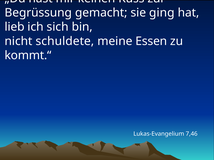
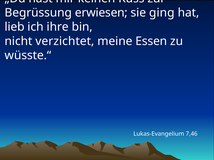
gemacht: gemacht -> erwiesen (101, 13)
sich: sich -> ihre (58, 27)
schuldete: schuldete -> verzichtet (65, 41)
kommt.“: kommt.“ -> wüsste.“ (28, 56)
